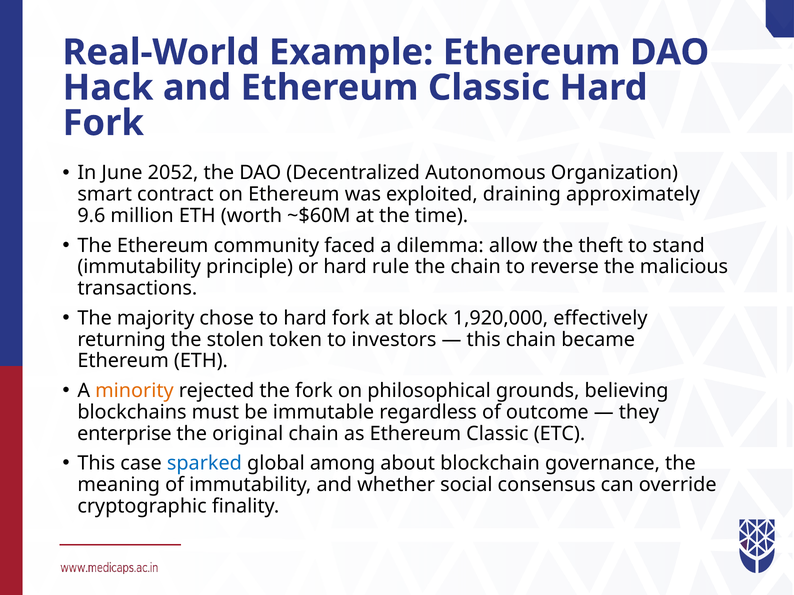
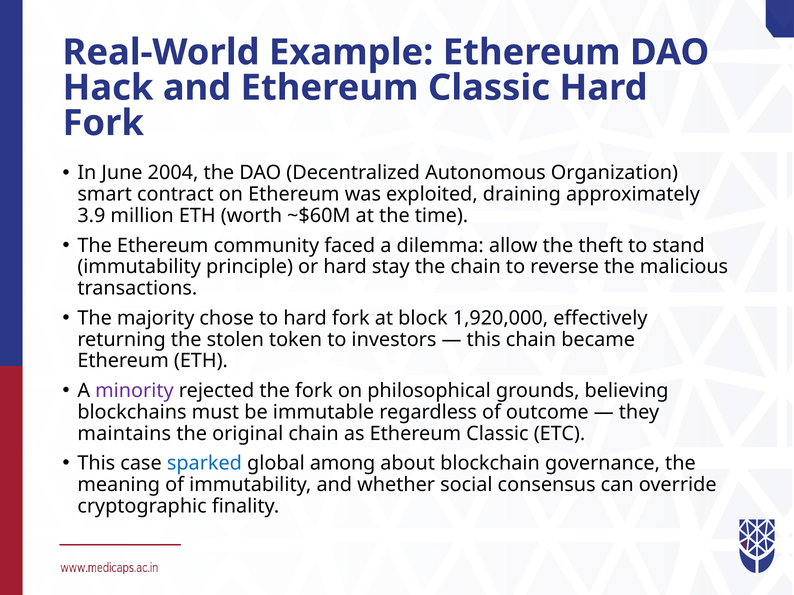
2052: 2052 -> 2004 (173, 173)
9.6: 9.6 -> 3.9 (91, 216)
rule: rule -> stay (391, 267)
minority colour: orange -> purple (134, 391)
enterprise: enterprise -> maintains (124, 434)
